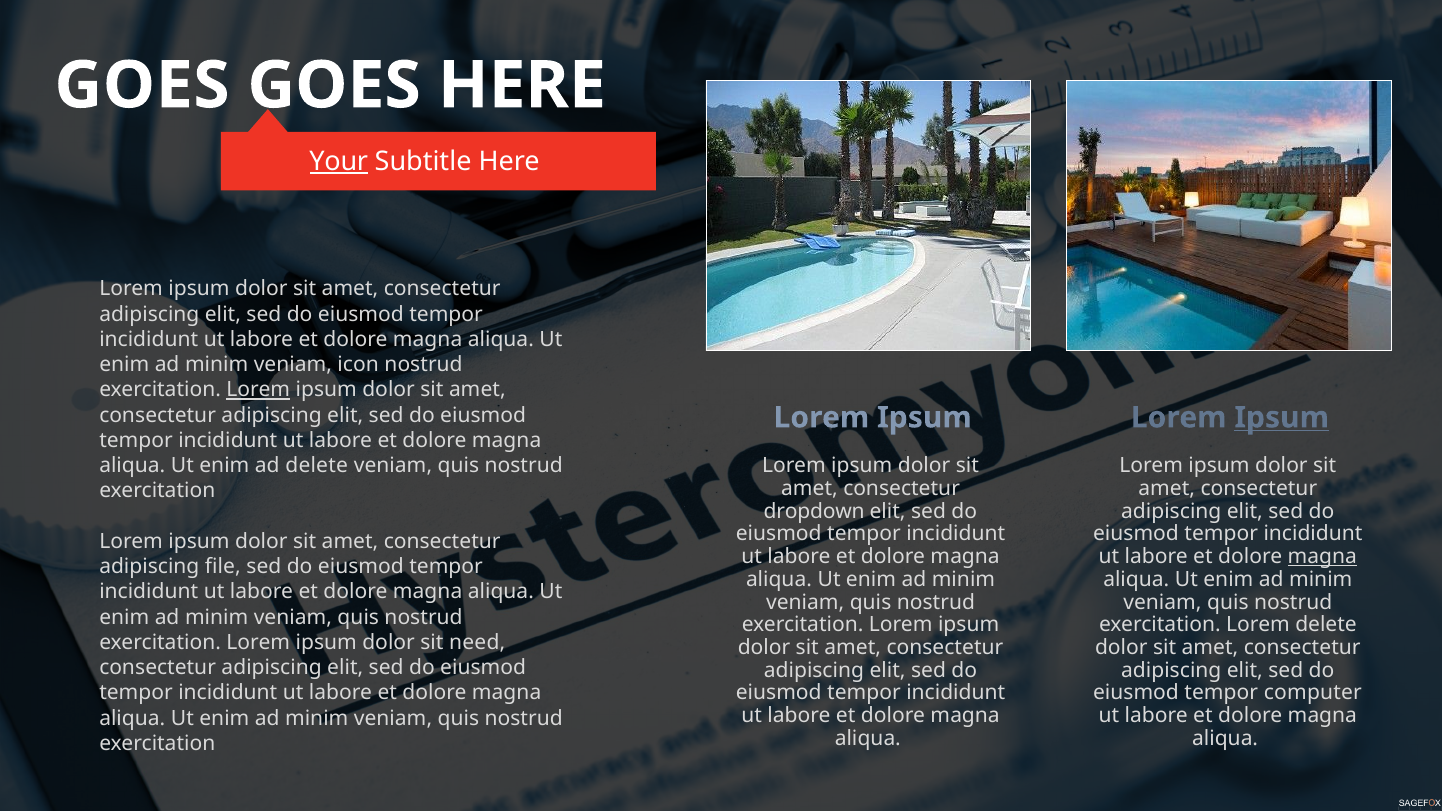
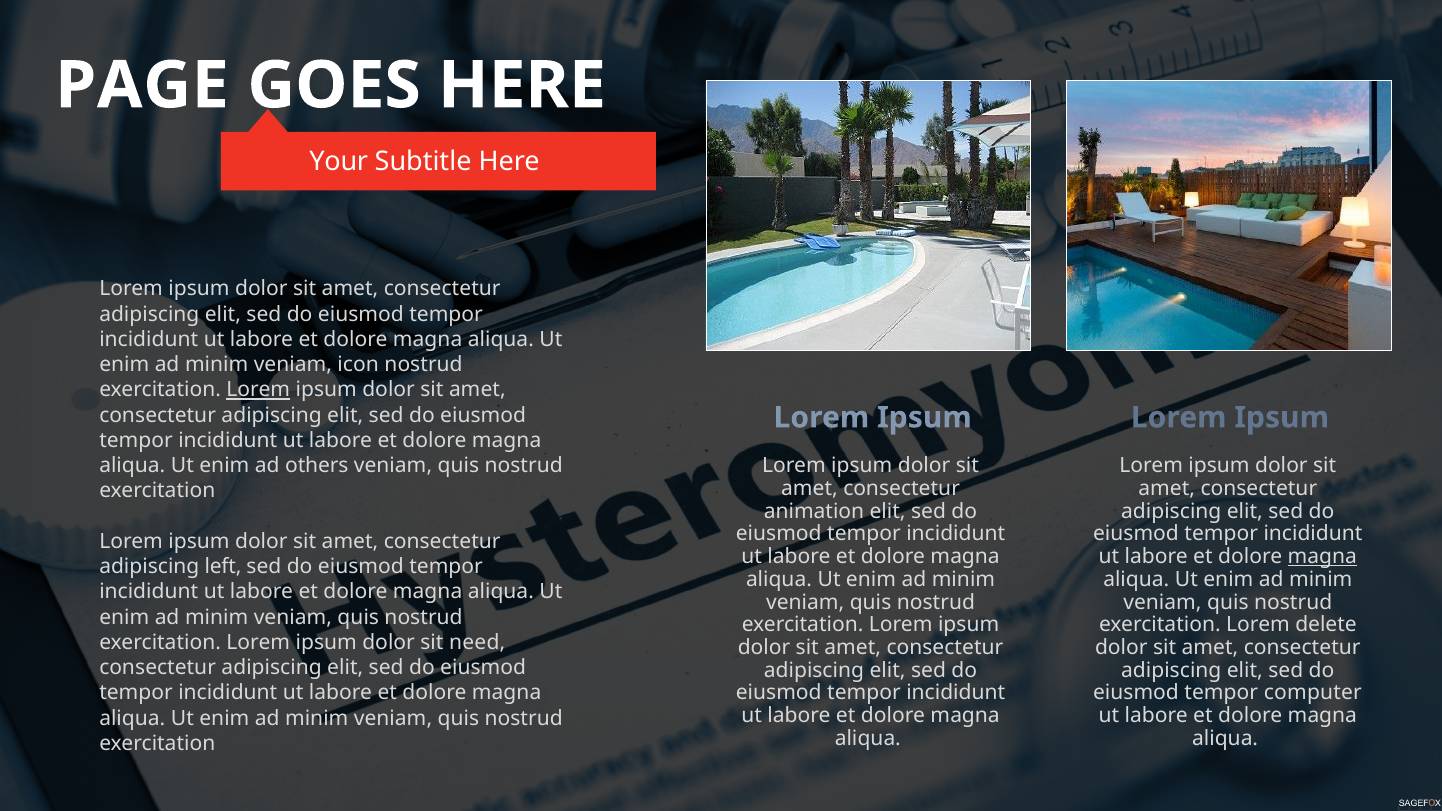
GOES: GOES -> PAGE (142, 86)
Your underline: present -> none (339, 161)
Ipsum underline: present -> none (1282, 418)
ad delete: delete -> others (317, 466)
dropdown: dropdown -> animation (814, 511)
file: file -> left (223, 567)
